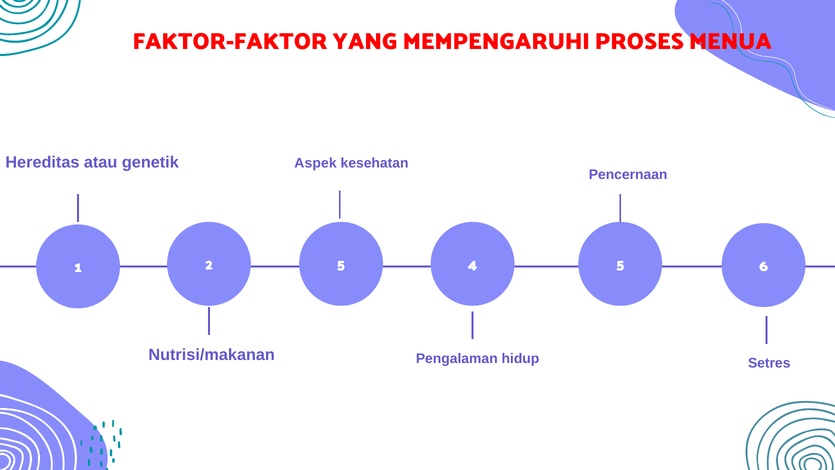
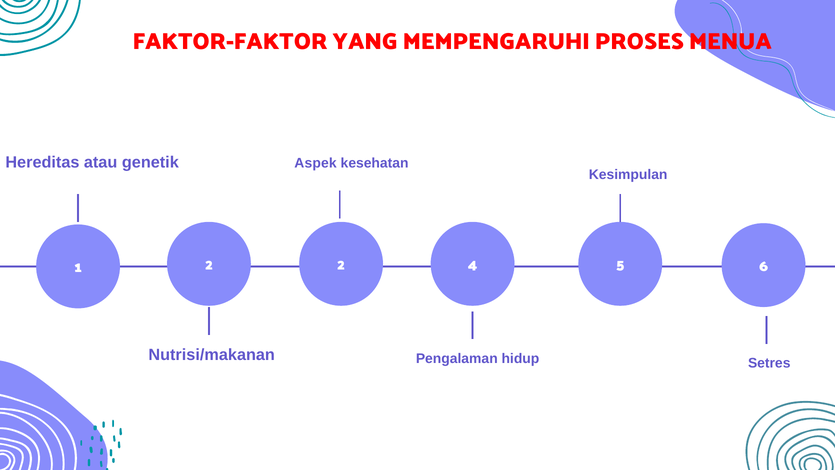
Pencernaan: Pencernaan -> Kesimpulan (628, 175)
2 5: 5 -> 2 (341, 265)
